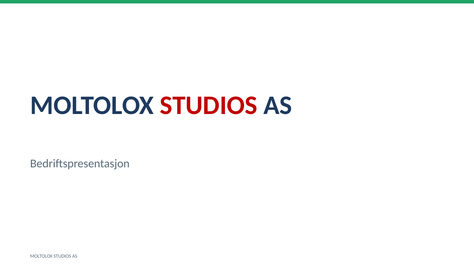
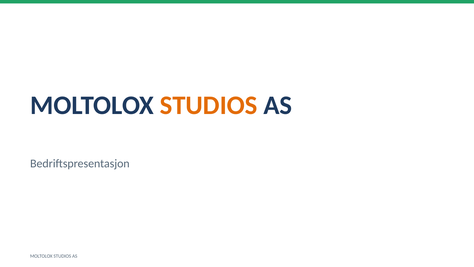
STUDIOS colour: red -> orange (209, 105)
